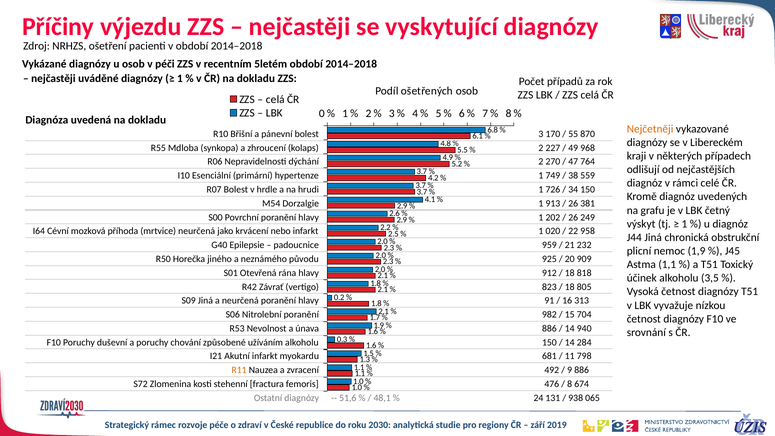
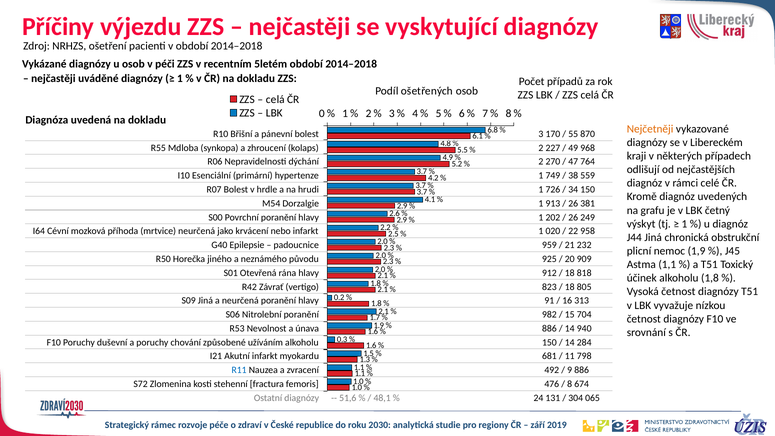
3,5: 3,5 -> 1,8 (710, 278)
R11 colour: orange -> blue (239, 370)
938: 938 -> 304 (576, 398)
